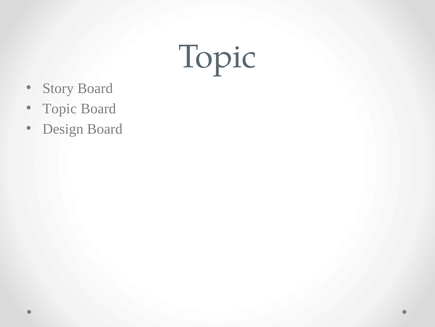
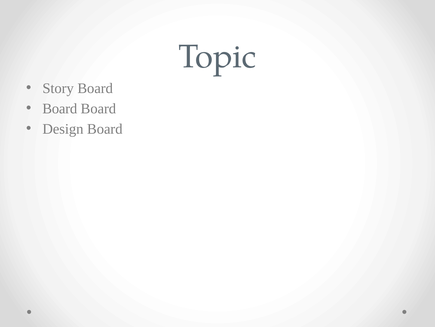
Topic: Topic -> Board (60, 108)
